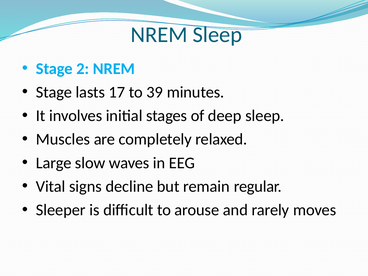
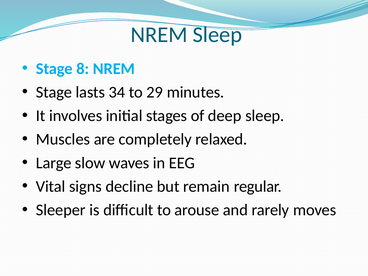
2: 2 -> 8 (83, 69)
17: 17 -> 34 (117, 92)
39: 39 -> 29 (155, 92)
